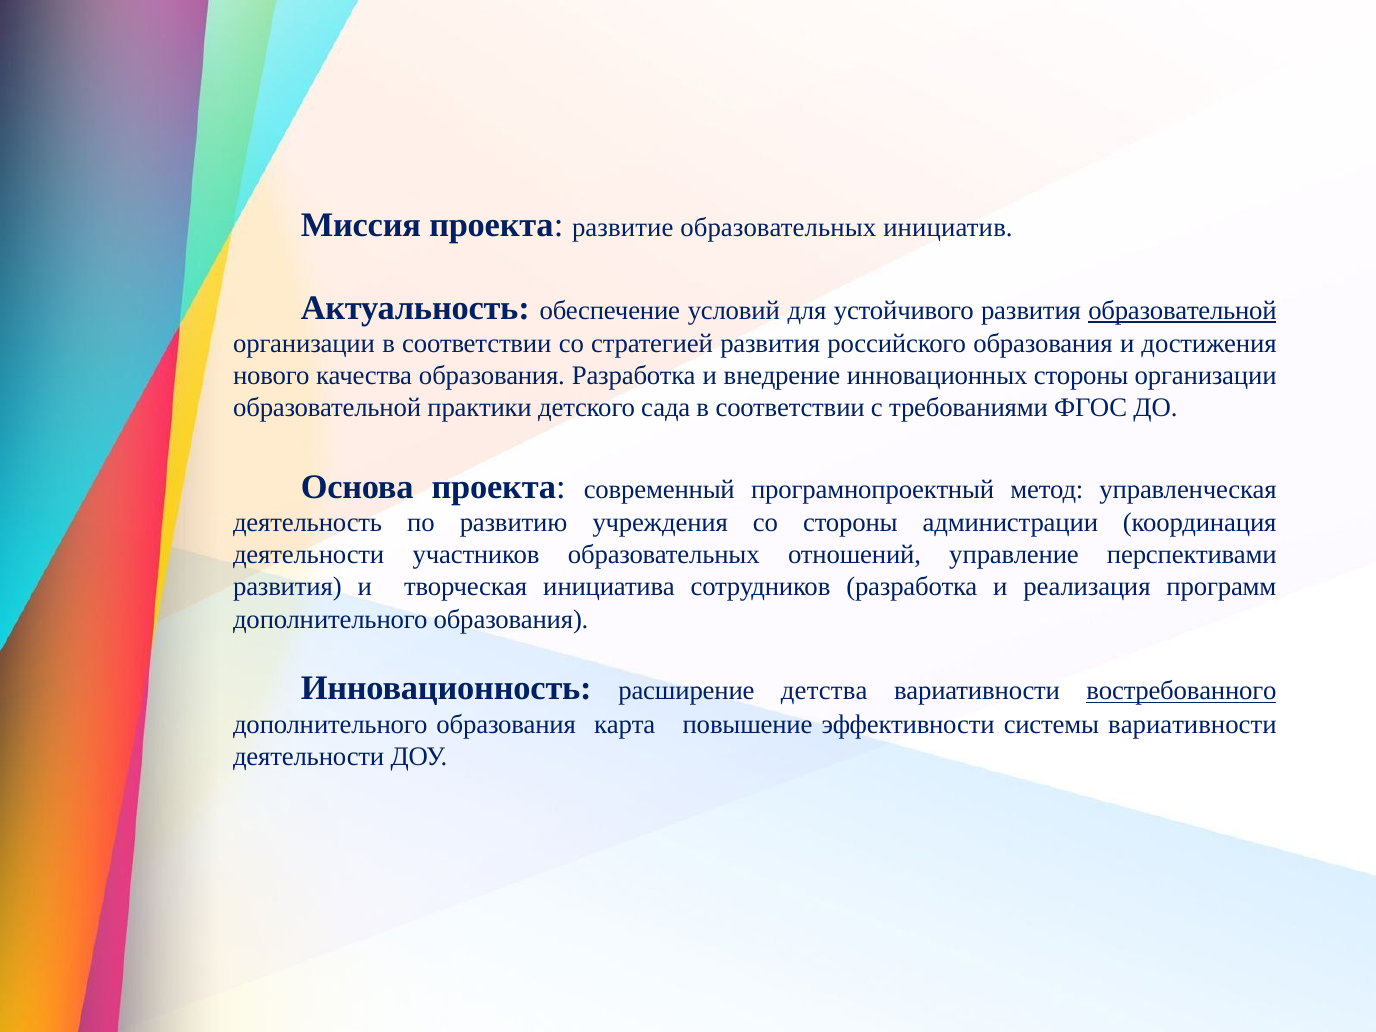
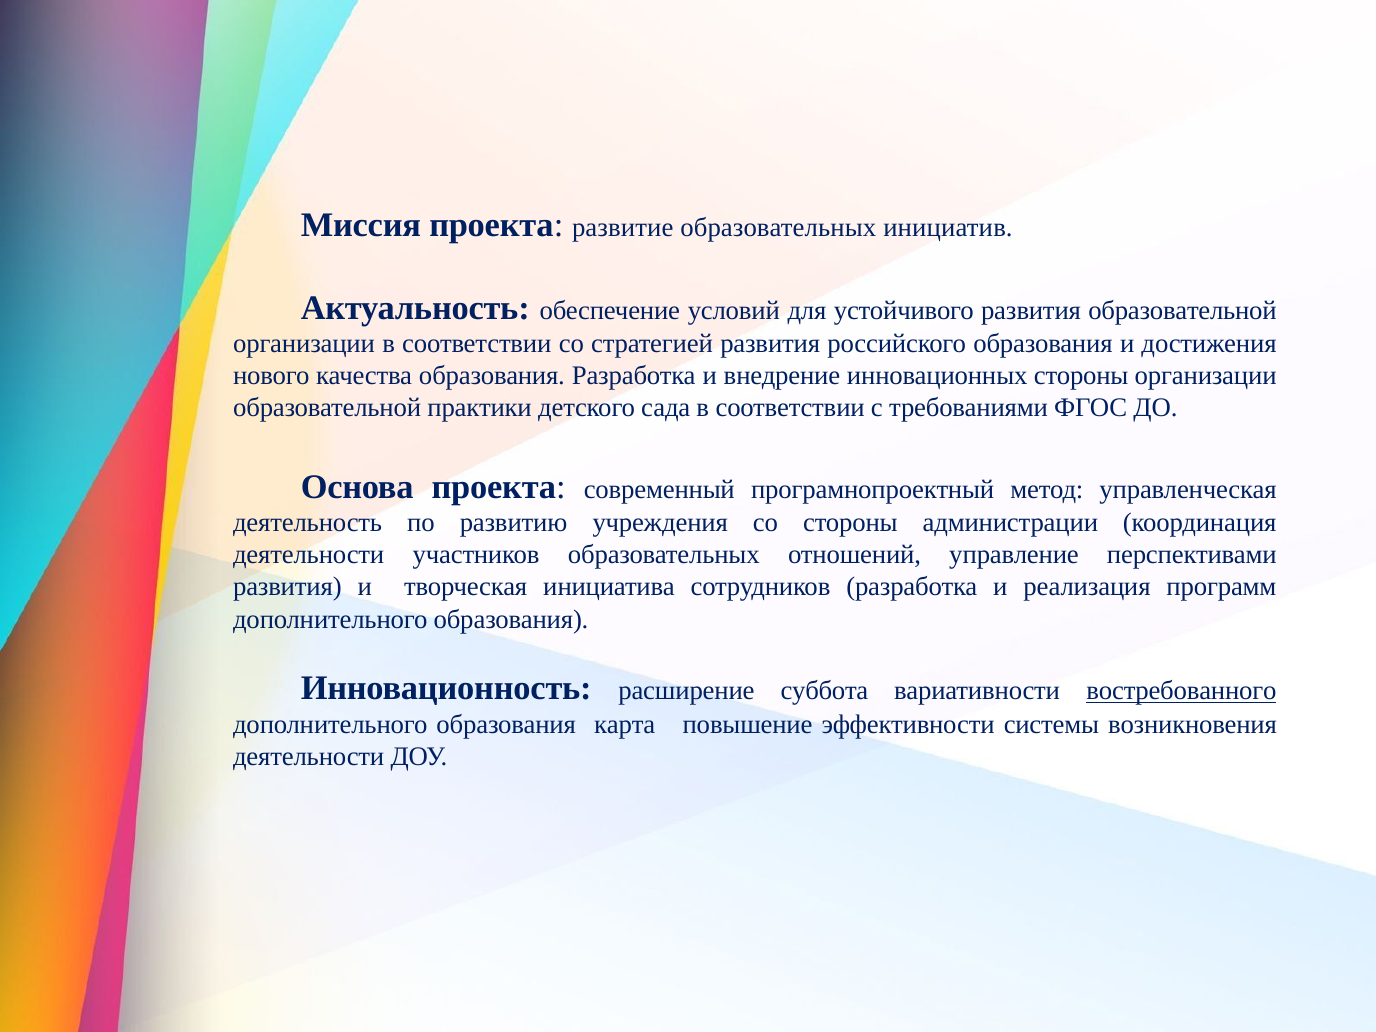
образовательной underline: present -> none (1183, 310)
детства: детства -> суббота (824, 691)
системы вариативности: вариативности -> возникновения (1192, 725)
